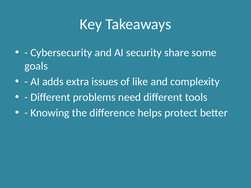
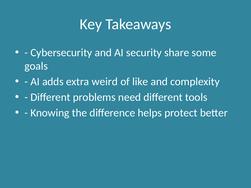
issues: issues -> weird (105, 82)
